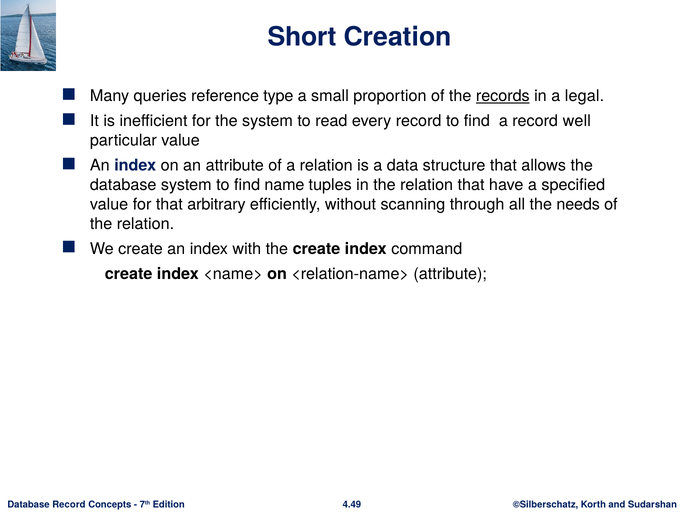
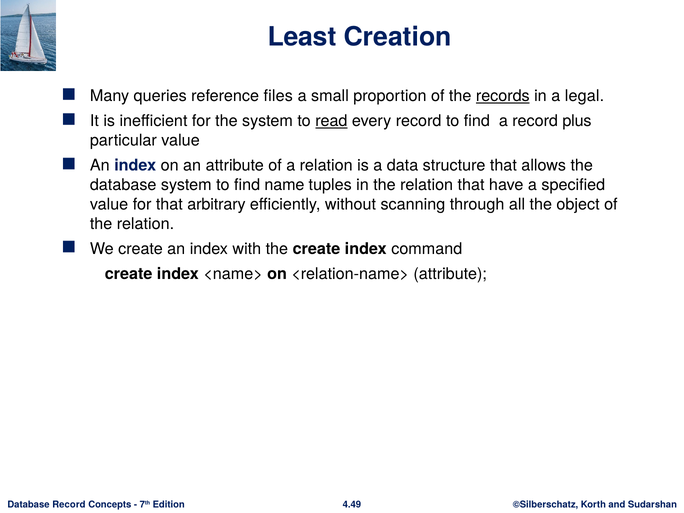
Short: Short -> Least (302, 37)
type: type -> files (278, 96)
read underline: none -> present (331, 121)
well: well -> plus (577, 121)
needs: needs -> object (578, 204)
